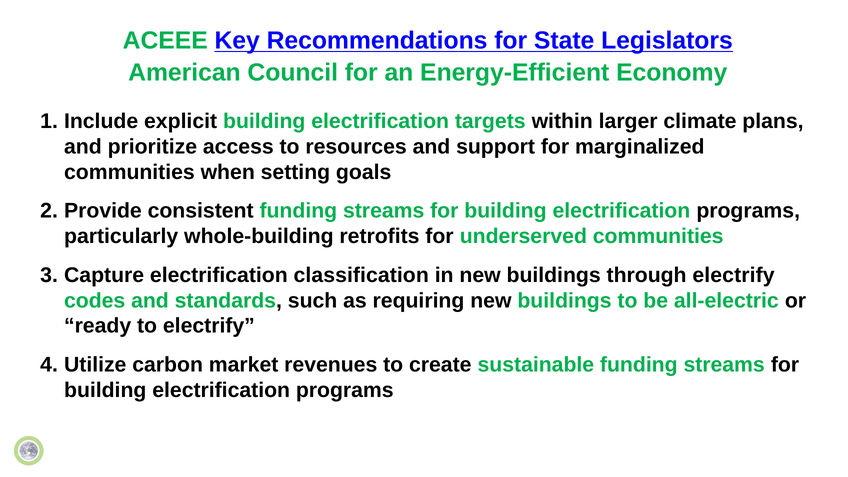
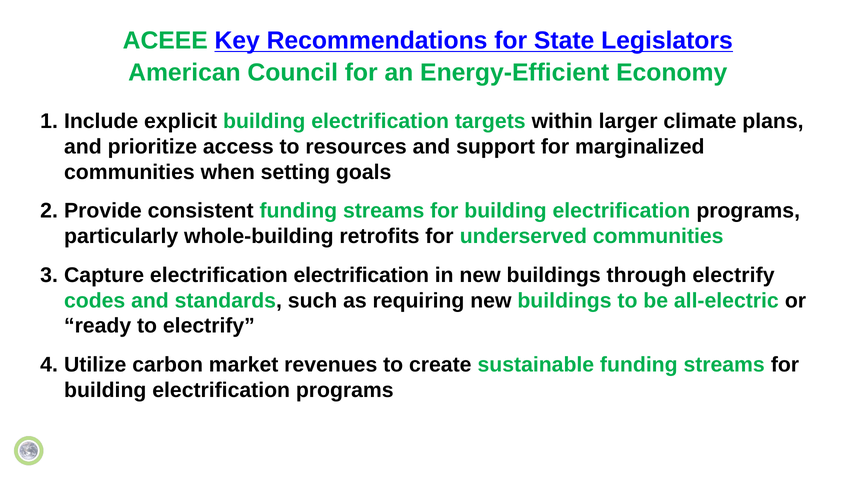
electrification classification: classification -> electrification (361, 275)
